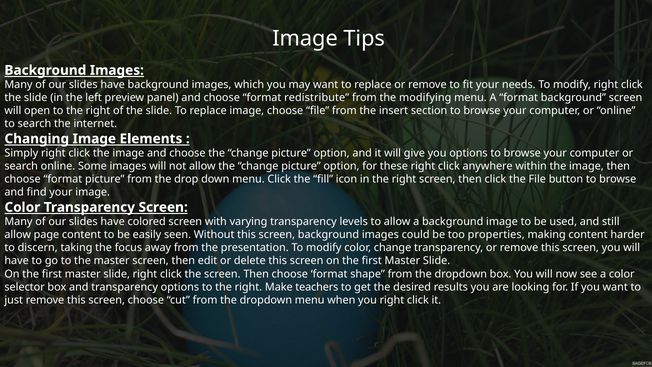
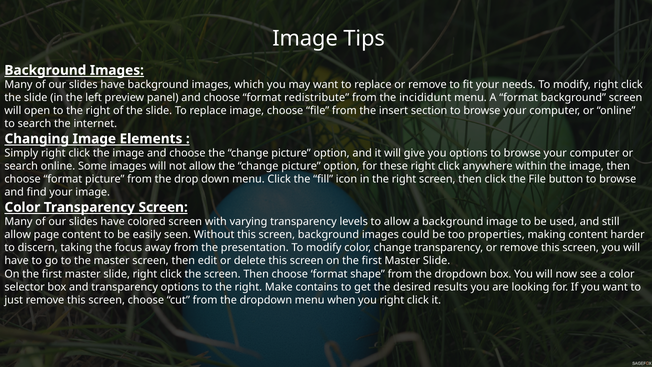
modifying: modifying -> incididunt (425, 98)
teachers: teachers -> contains (317, 287)
